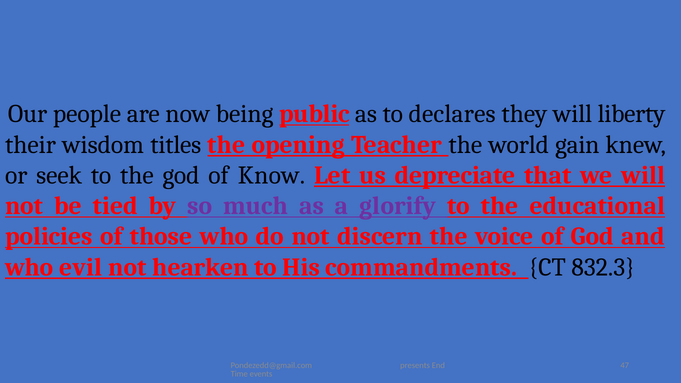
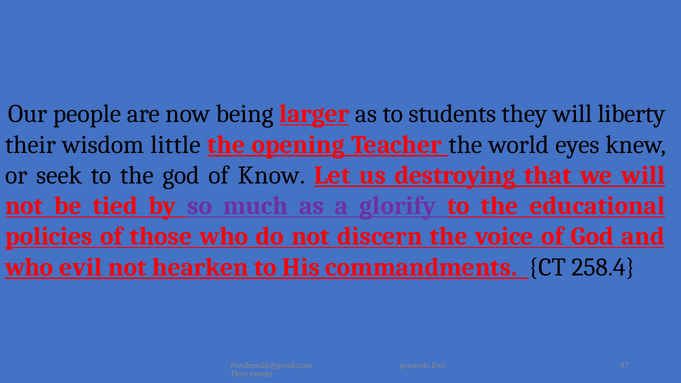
public: public -> larger (314, 114)
declares: declares -> students (452, 114)
titles: titles -> little (176, 145)
gain: gain -> eyes (577, 145)
depreciate: depreciate -> destroying (455, 175)
832.3: 832.3 -> 258.4 (603, 267)
